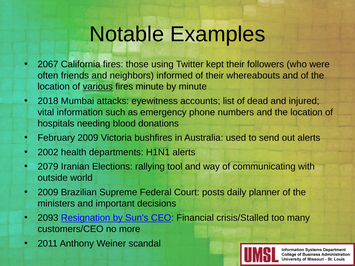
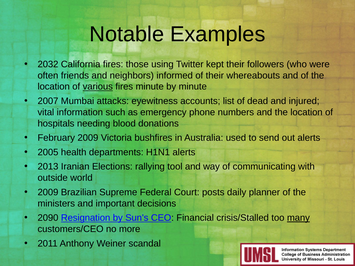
2067: 2067 -> 2032 (48, 64)
2018: 2018 -> 2007 (48, 101)
2002: 2002 -> 2005 (48, 152)
2079: 2079 -> 2013 (48, 167)
2093: 2093 -> 2090 (48, 218)
many underline: none -> present (298, 218)
